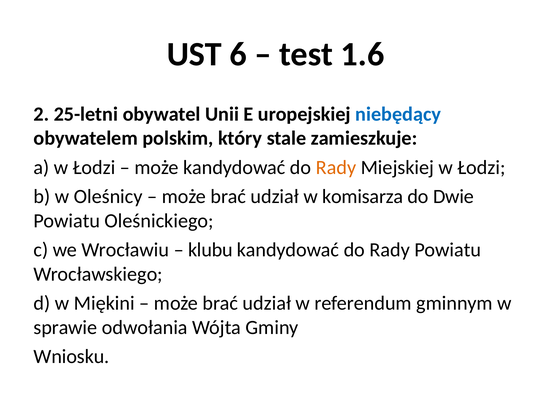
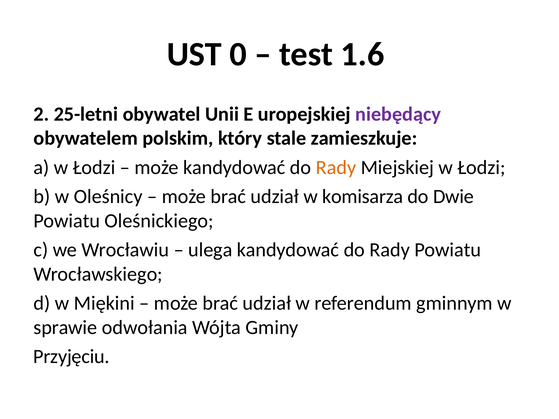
6: 6 -> 0 (238, 54)
niebędący colour: blue -> purple (398, 114)
klubu: klubu -> ulega (210, 250)
Wniosku: Wniosku -> Przyjęciu (71, 357)
